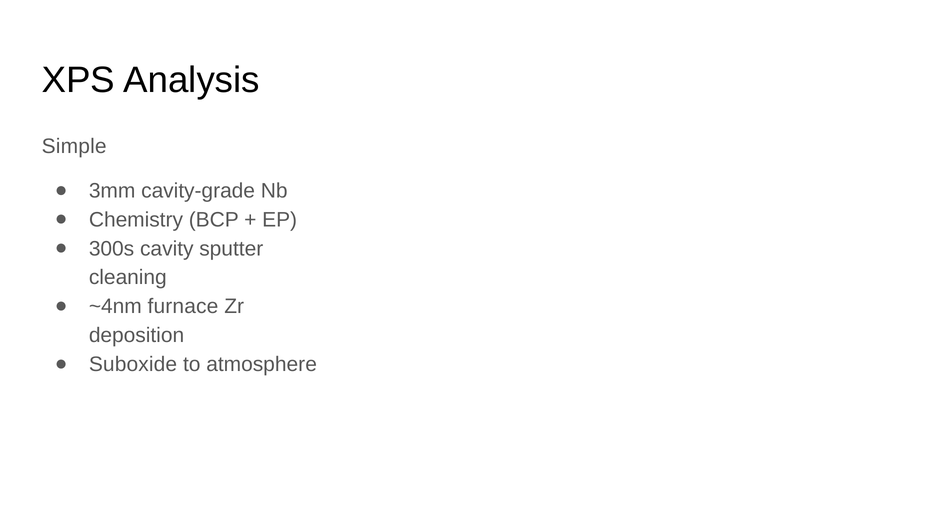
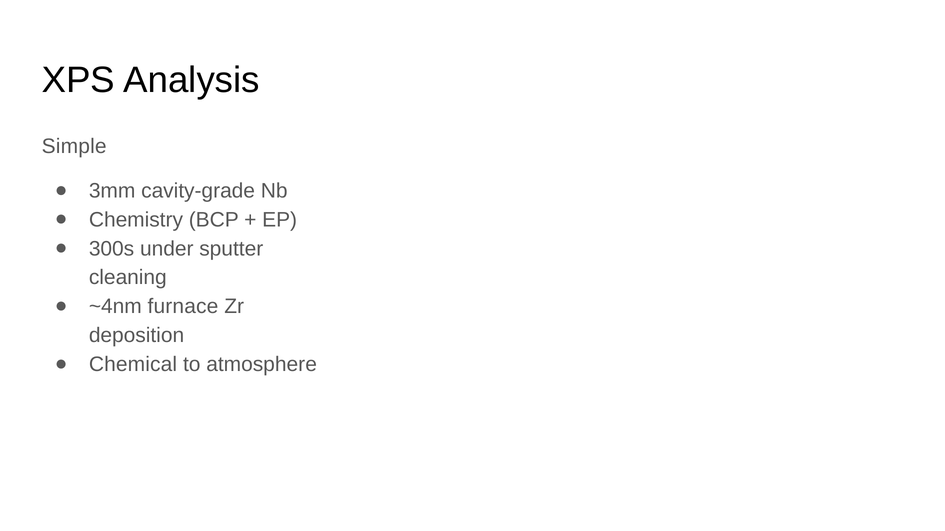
cavity: cavity -> under (167, 249)
Suboxide: Suboxide -> Chemical (133, 365)
